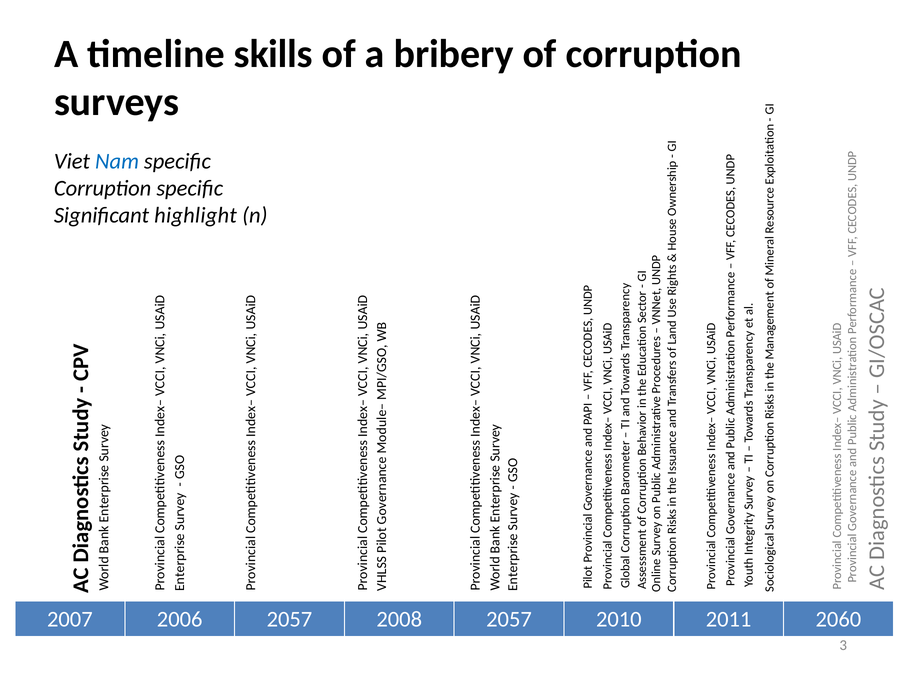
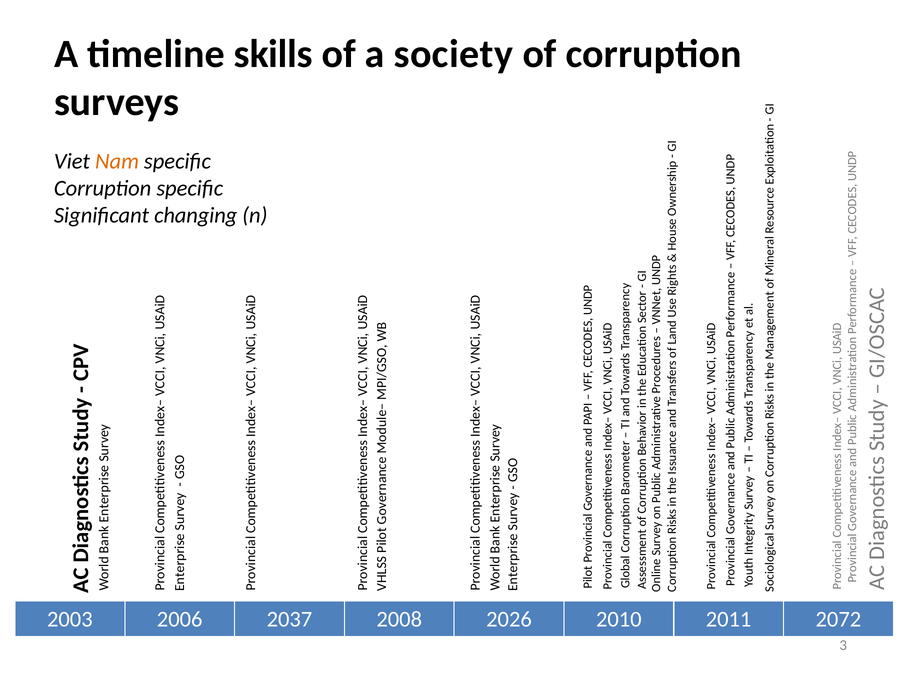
bribery: bribery -> society (453, 54)
Nam colour: blue -> orange (117, 161)
highlight: highlight -> changing (196, 215)
2007: 2007 -> 2003 (70, 619)
2006 2057: 2057 -> 2037 (289, 619)
2008 2057: 2057 -> 2026 (509, 619)
2060: 2060 -> 2072 (838, 619)
